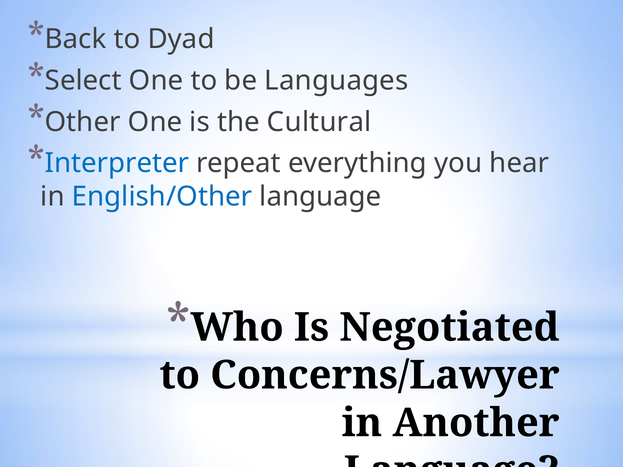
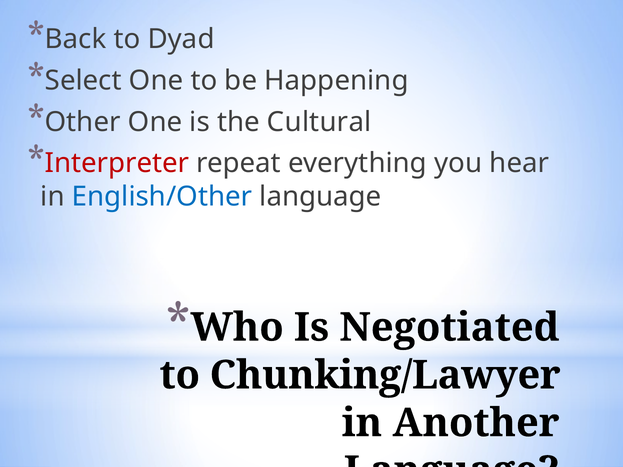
Languages: Languages -> Happening (336, 81)
Interpreter colour: blue -> red (117, 163)
Concerns/Lawyer: Concerns/Lawyer -> Chunking/Lawyer (385, 375)
